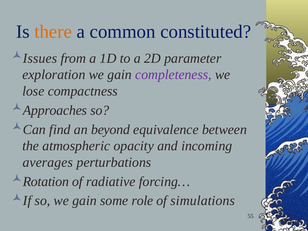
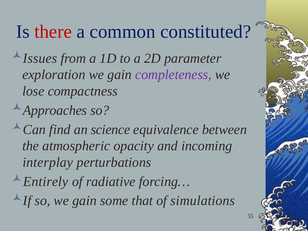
there colour: orange -> red (53, 32)
beyond: beyond -> science (110, 129)
averages: averages -> interplay (48, 162)
Rotation: Rotation -> Entirely (46, 182)
role: role -> that (142, 201)
